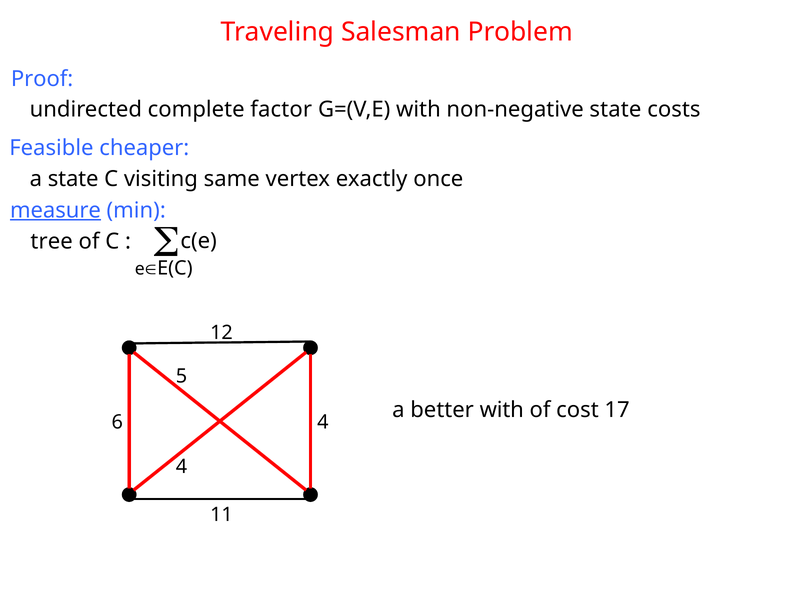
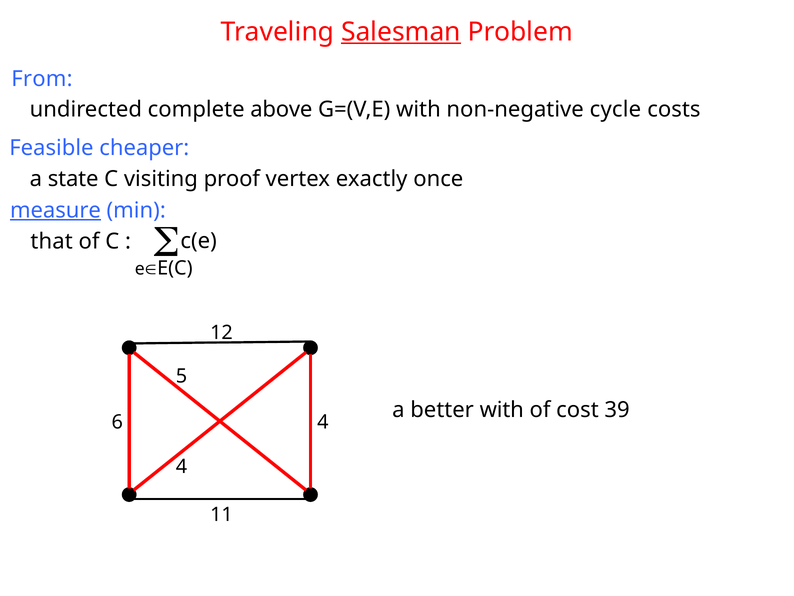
Salesman underline: none -> present (401, 32)
Proof: Proof -> From (42, 79)
factor: factor -> above (281, 109)
non-negative state: state -> cycle (615, 109)
same: same -> proof (232, 179)
tree: tree -> that (52, 241)
17: 17 -> 39 (617, 410)
